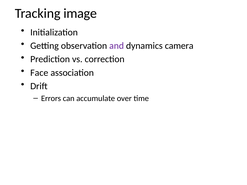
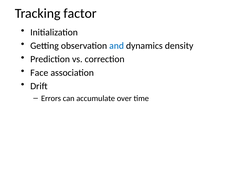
image: image -> factor (80, 13)
and colour: purple -> blue (117, 46)
camera: camera -> density (179, 46)
